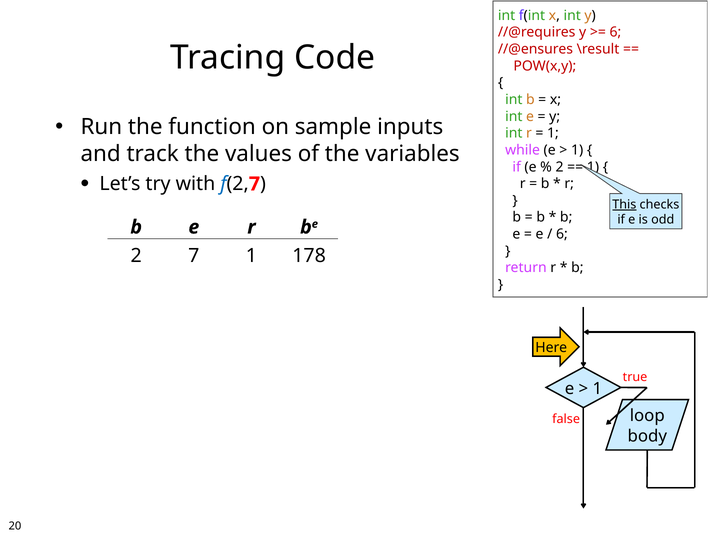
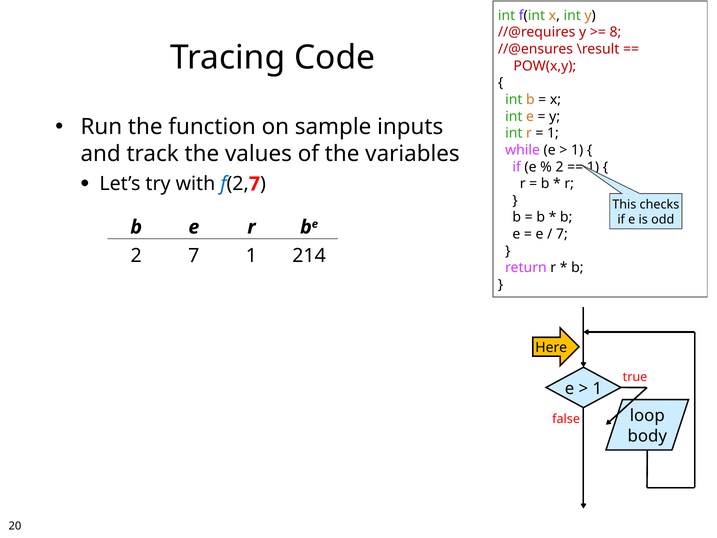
6: 6 -> 8 (615, 32)
This underline: present -> none (624, 204)
6: 6 -> 7 (562, 234)
178: 178 -> 214 (309, 256)
